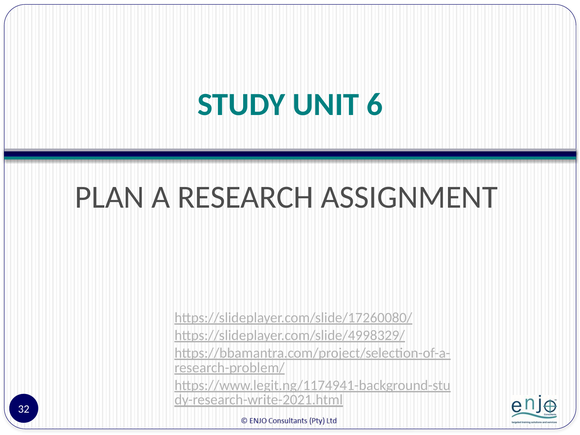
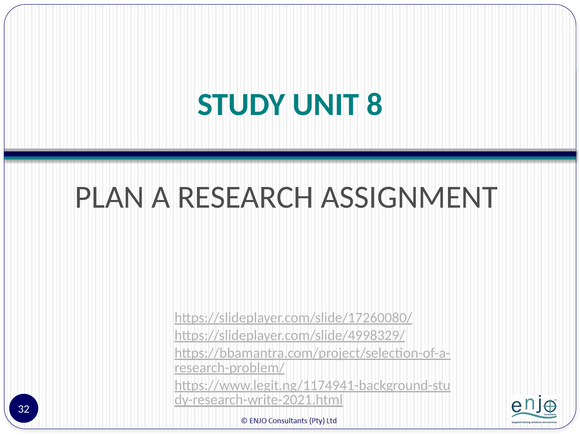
6: 6 -> 8 (375, 104)
